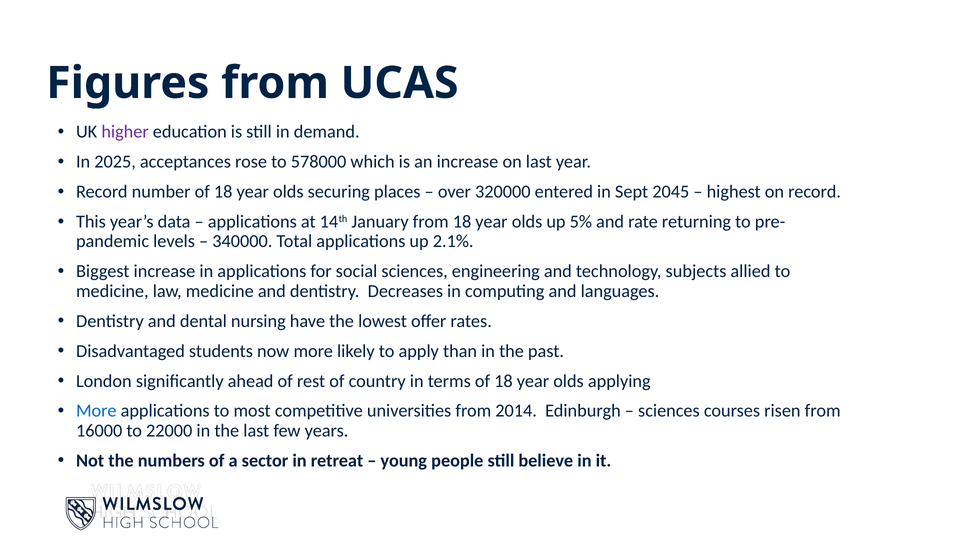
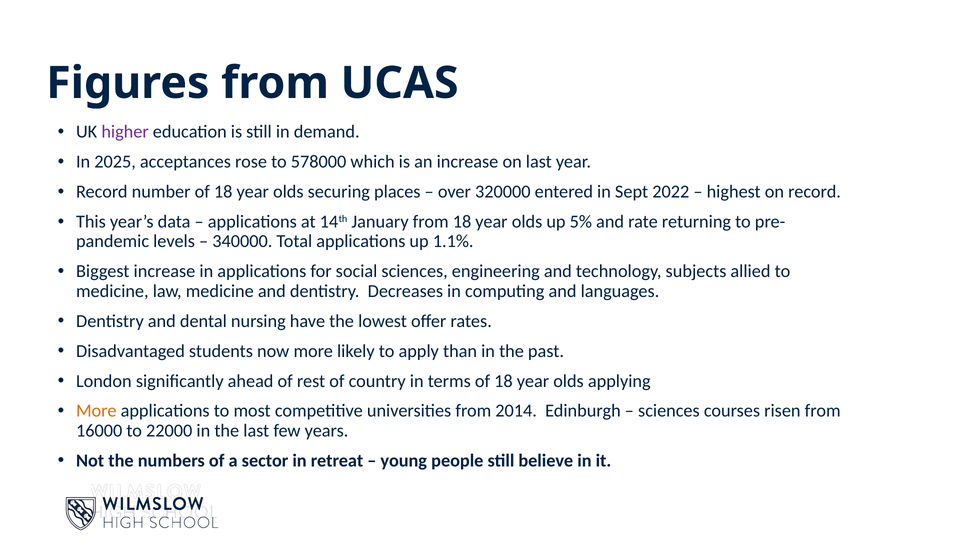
2045: 2045 -> 2022 (671, 192)
2.1%: 2.1% -> 1.1% (453, 241)
More colour: blue -> orange (96, 410)
